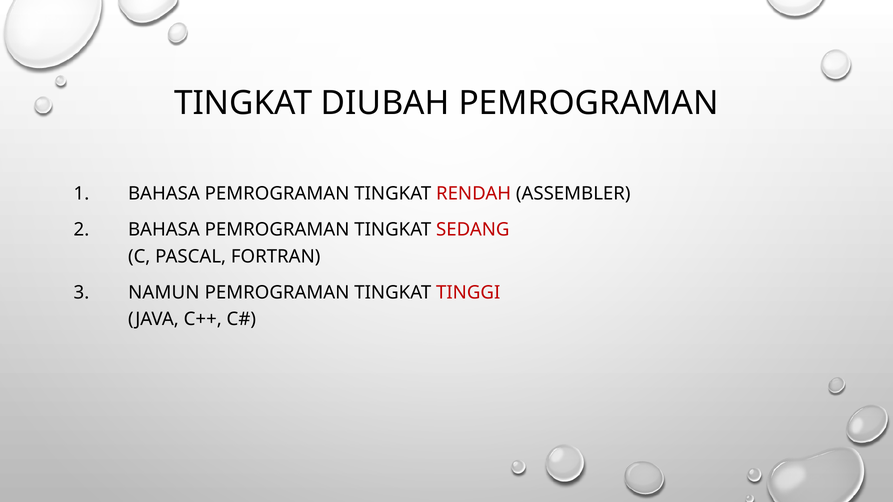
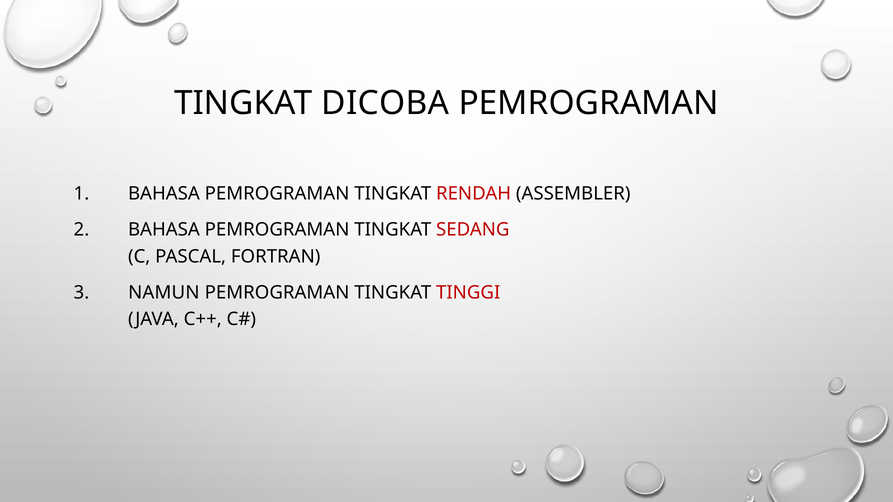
DIUBAH: DIUBAH -> DICOBA (385, 104)
